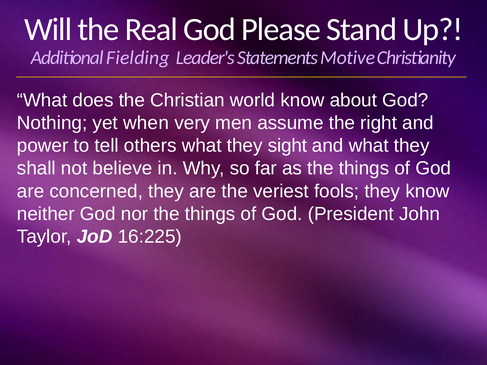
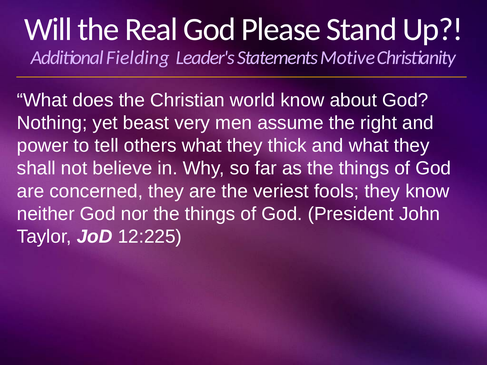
when: when -> beast (146, 123)
sight: sight -> thick (287, 146)
16:225: 16:225 -> 12:225 (150, 237)
